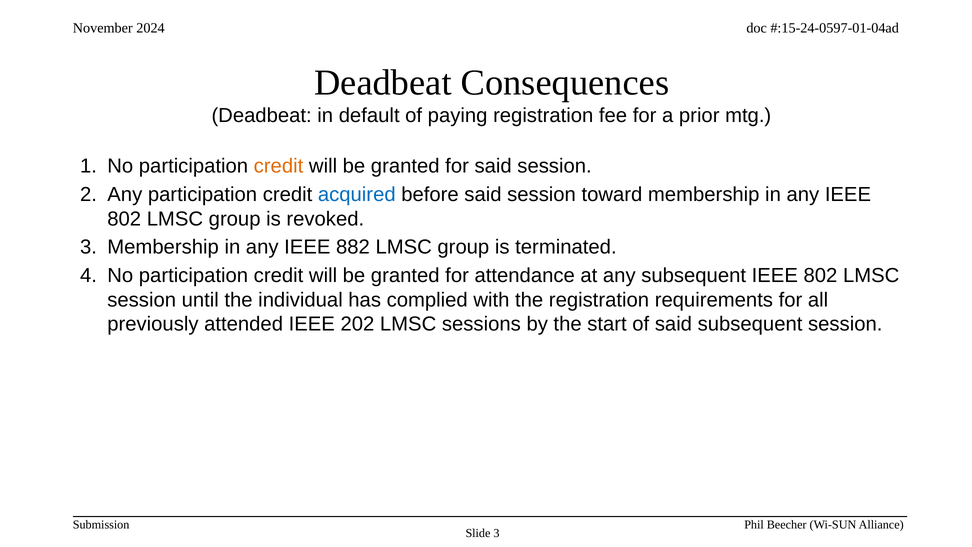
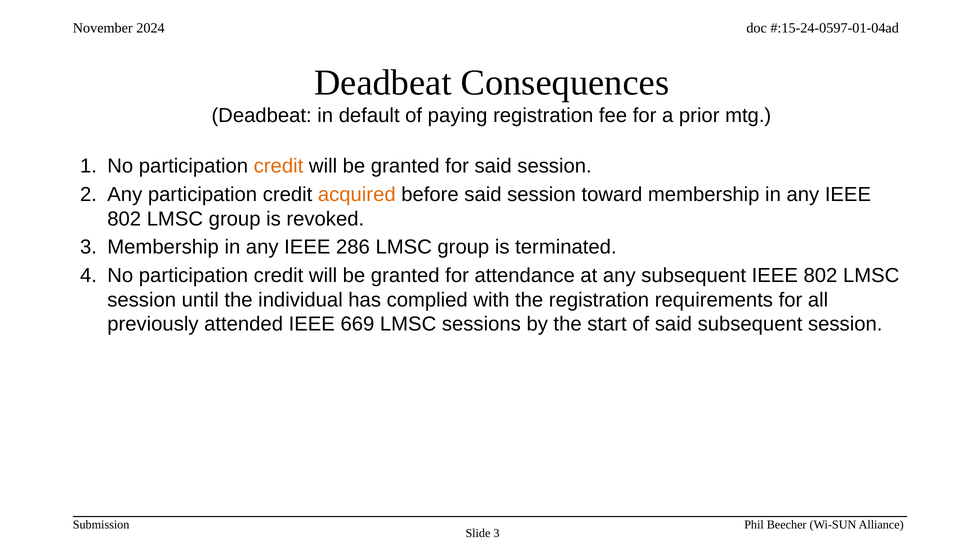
acquired colour: blue -> orange (357, 194)
882: 882 -> 286 (353, 247)
202: 202 -> 669 (357, 324)
